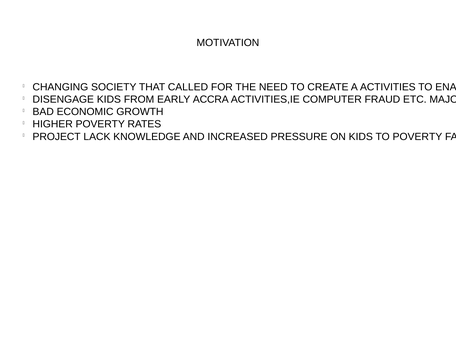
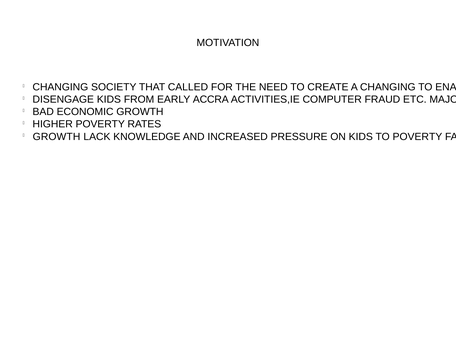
A ACTIVITIES: ACTIVITIES -> CHANGING (388, 87)
PROJECT: PROJECT -> GROWTH (57, 137)
